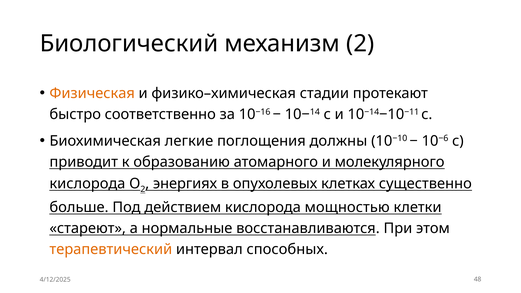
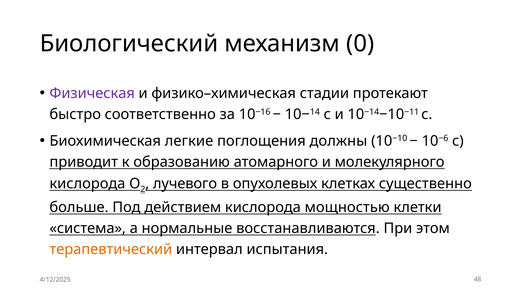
механизм 2: 2 -> 0 (360, 44)
Физическая colour: orange -> purple (92, 93)
энергиях: энергиях -> лучевого (185, 184)
стареют: стареют -> система (88, 228)
способных: способных -> испытания (287, 250)
